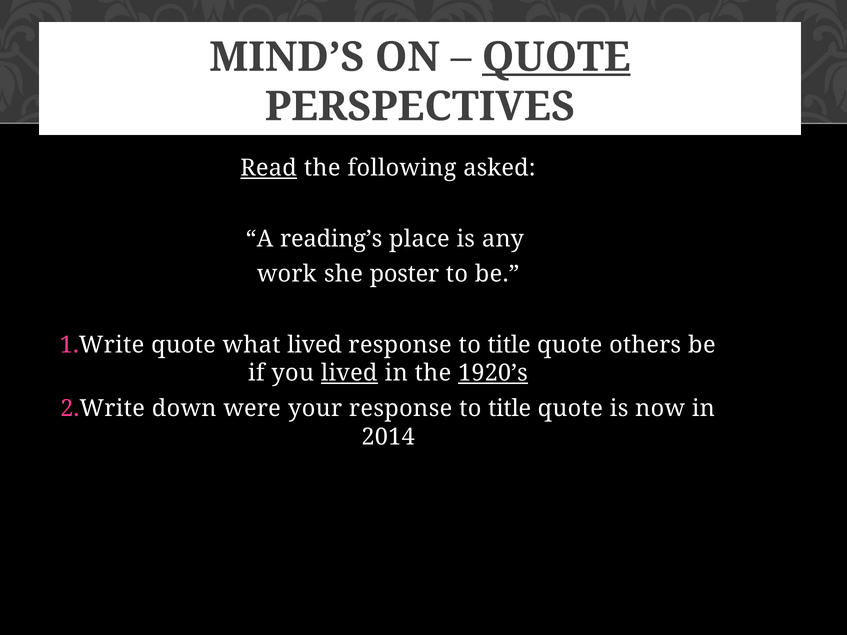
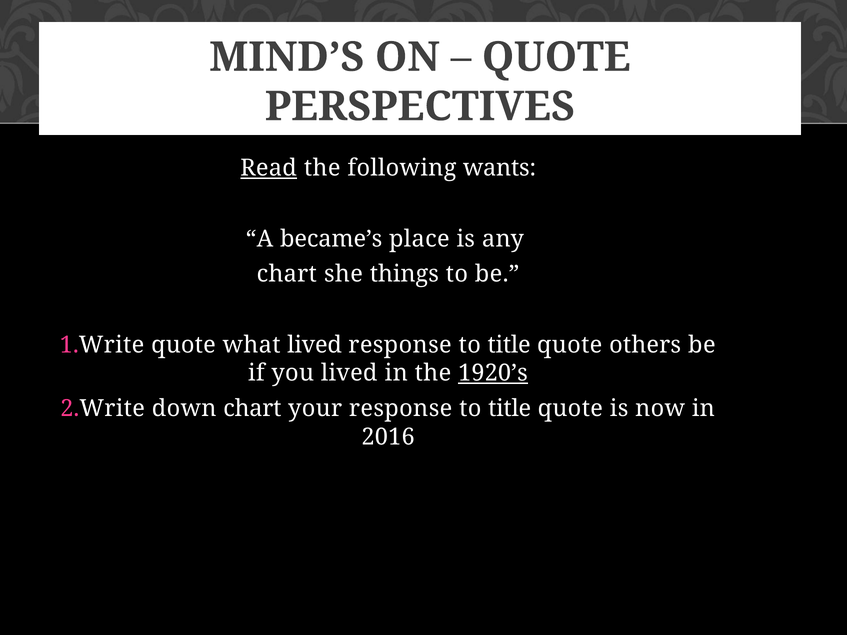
QUOTE underline: present -> none (556, 57)
asked: asked -> wants (500, 168)
reading’s: reading’s -> became’s (331, 239)
work: work -> chart (287, 274)
poster: poster -> things (404, 274)
lived underline: present -> none (349, 373)
down were: were -> chart (252, 409)
2014: 2014 -> 2016 (388, 437)
